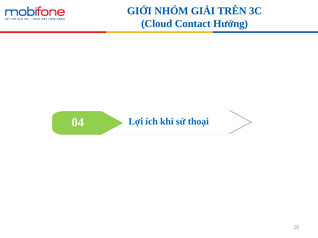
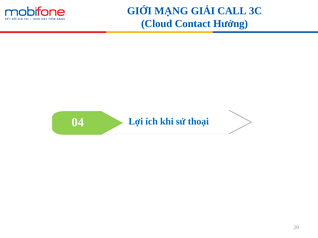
NHÓM: NHÓM -> MẠNG (171, 11)
TRÊN: TRÊN -> CALL (232, 11)
